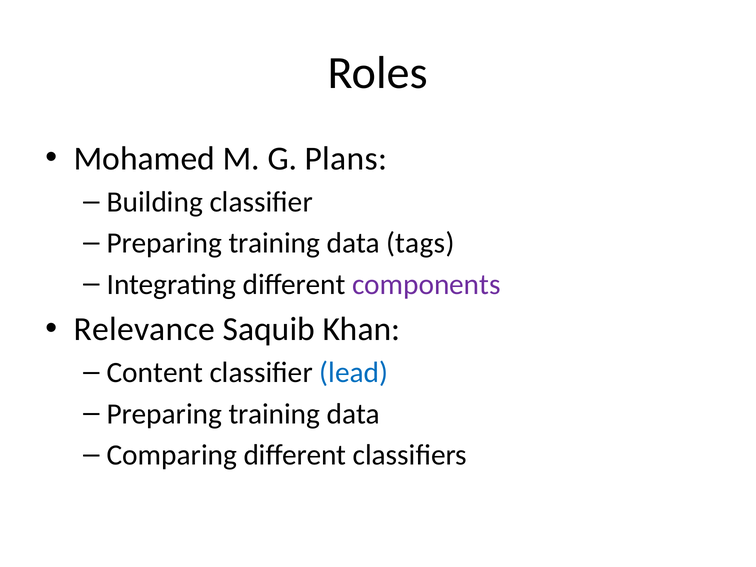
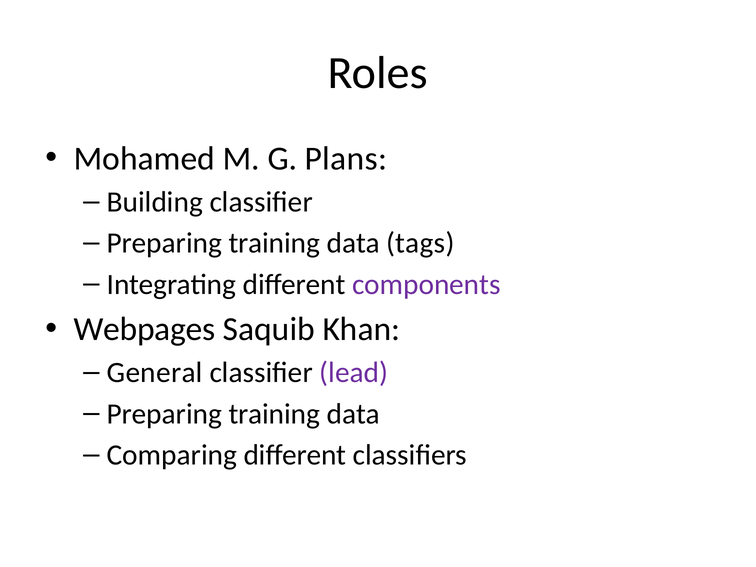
Relevance: Relevance -> Webpages (145, 329)
Content: Content -> General (155, 373)
lead colour: blue -> purple (354, 373)
